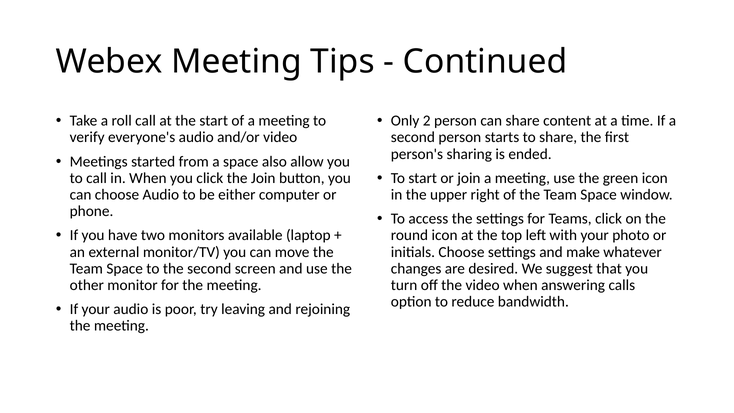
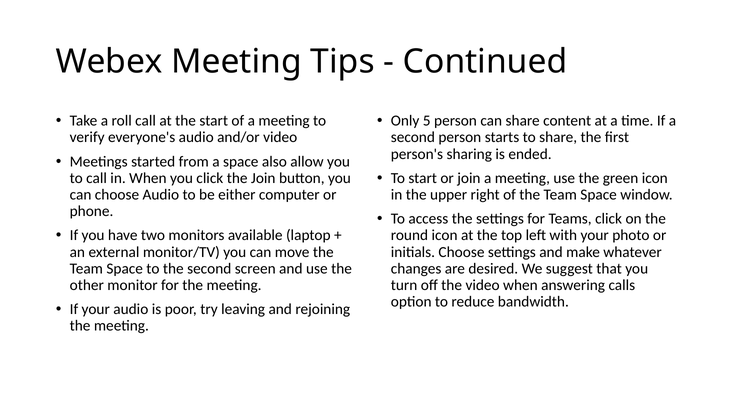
2: 2 -> 5 (427, 121)
